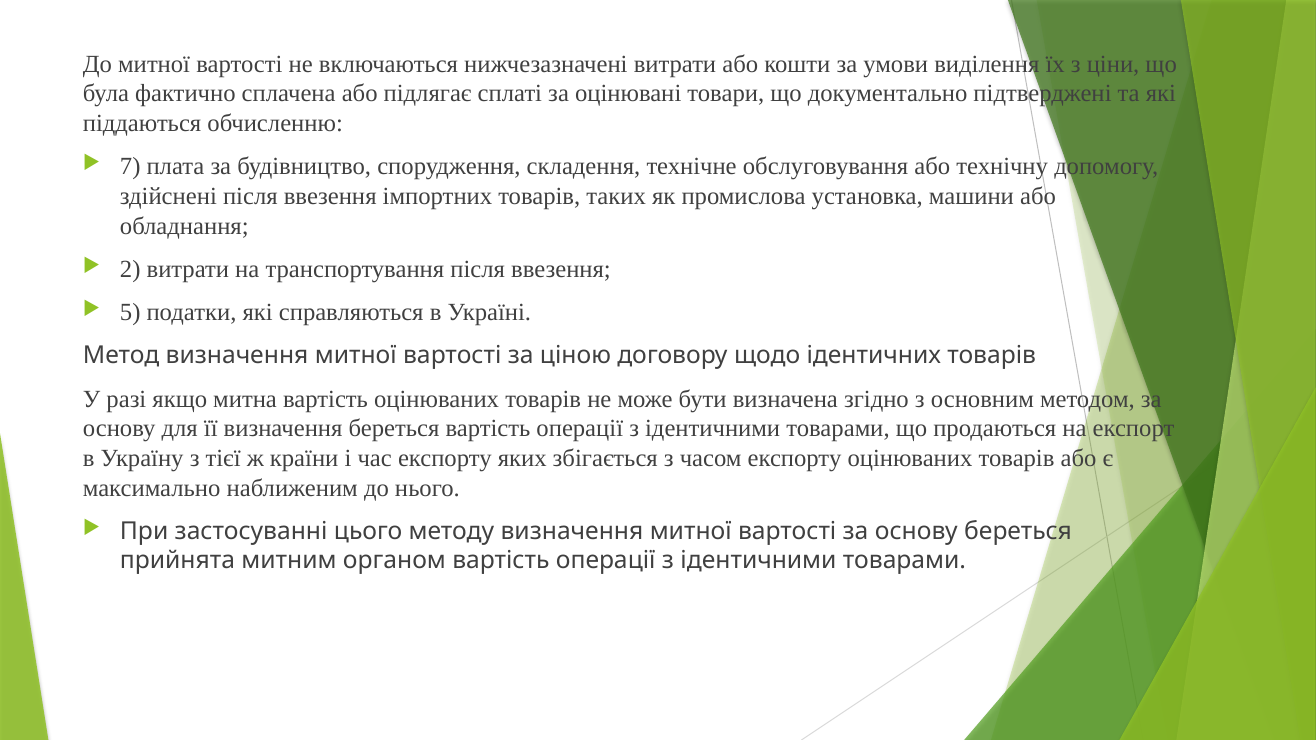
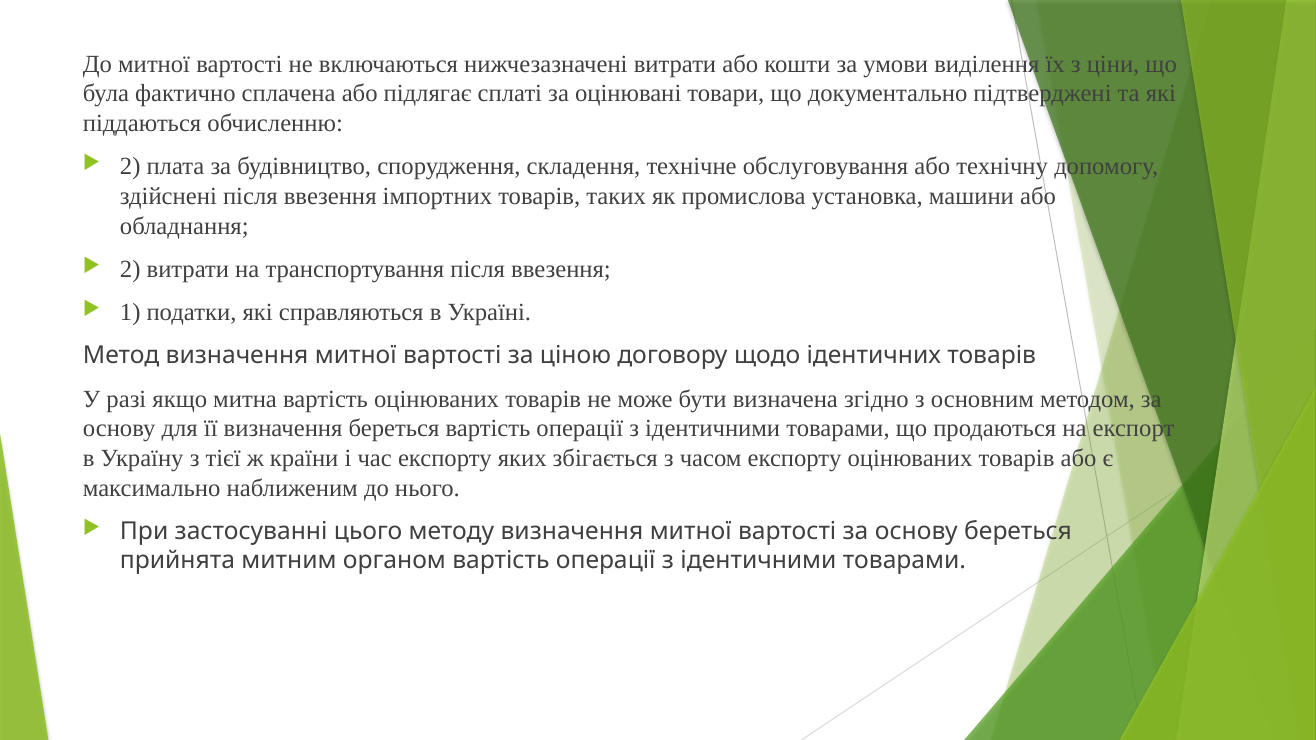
7: 7 -> 2 (130, 167)
5: 5 -> 1 (130, 313)
